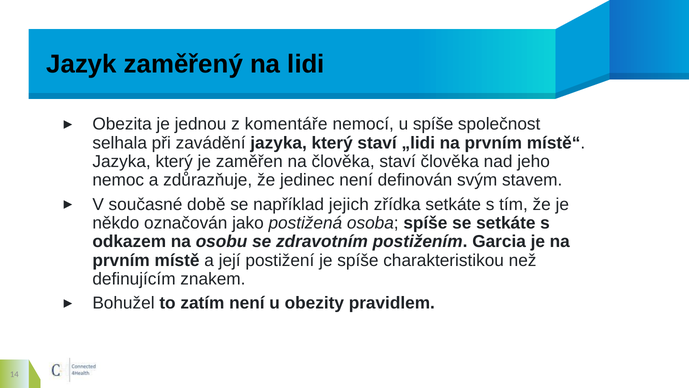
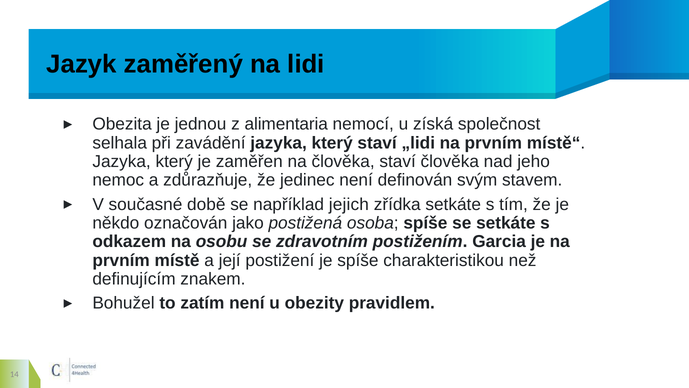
komentáře: komentáře -> alimentaria (286, 124)
u spíše: spíše -> získá (433, 124)
